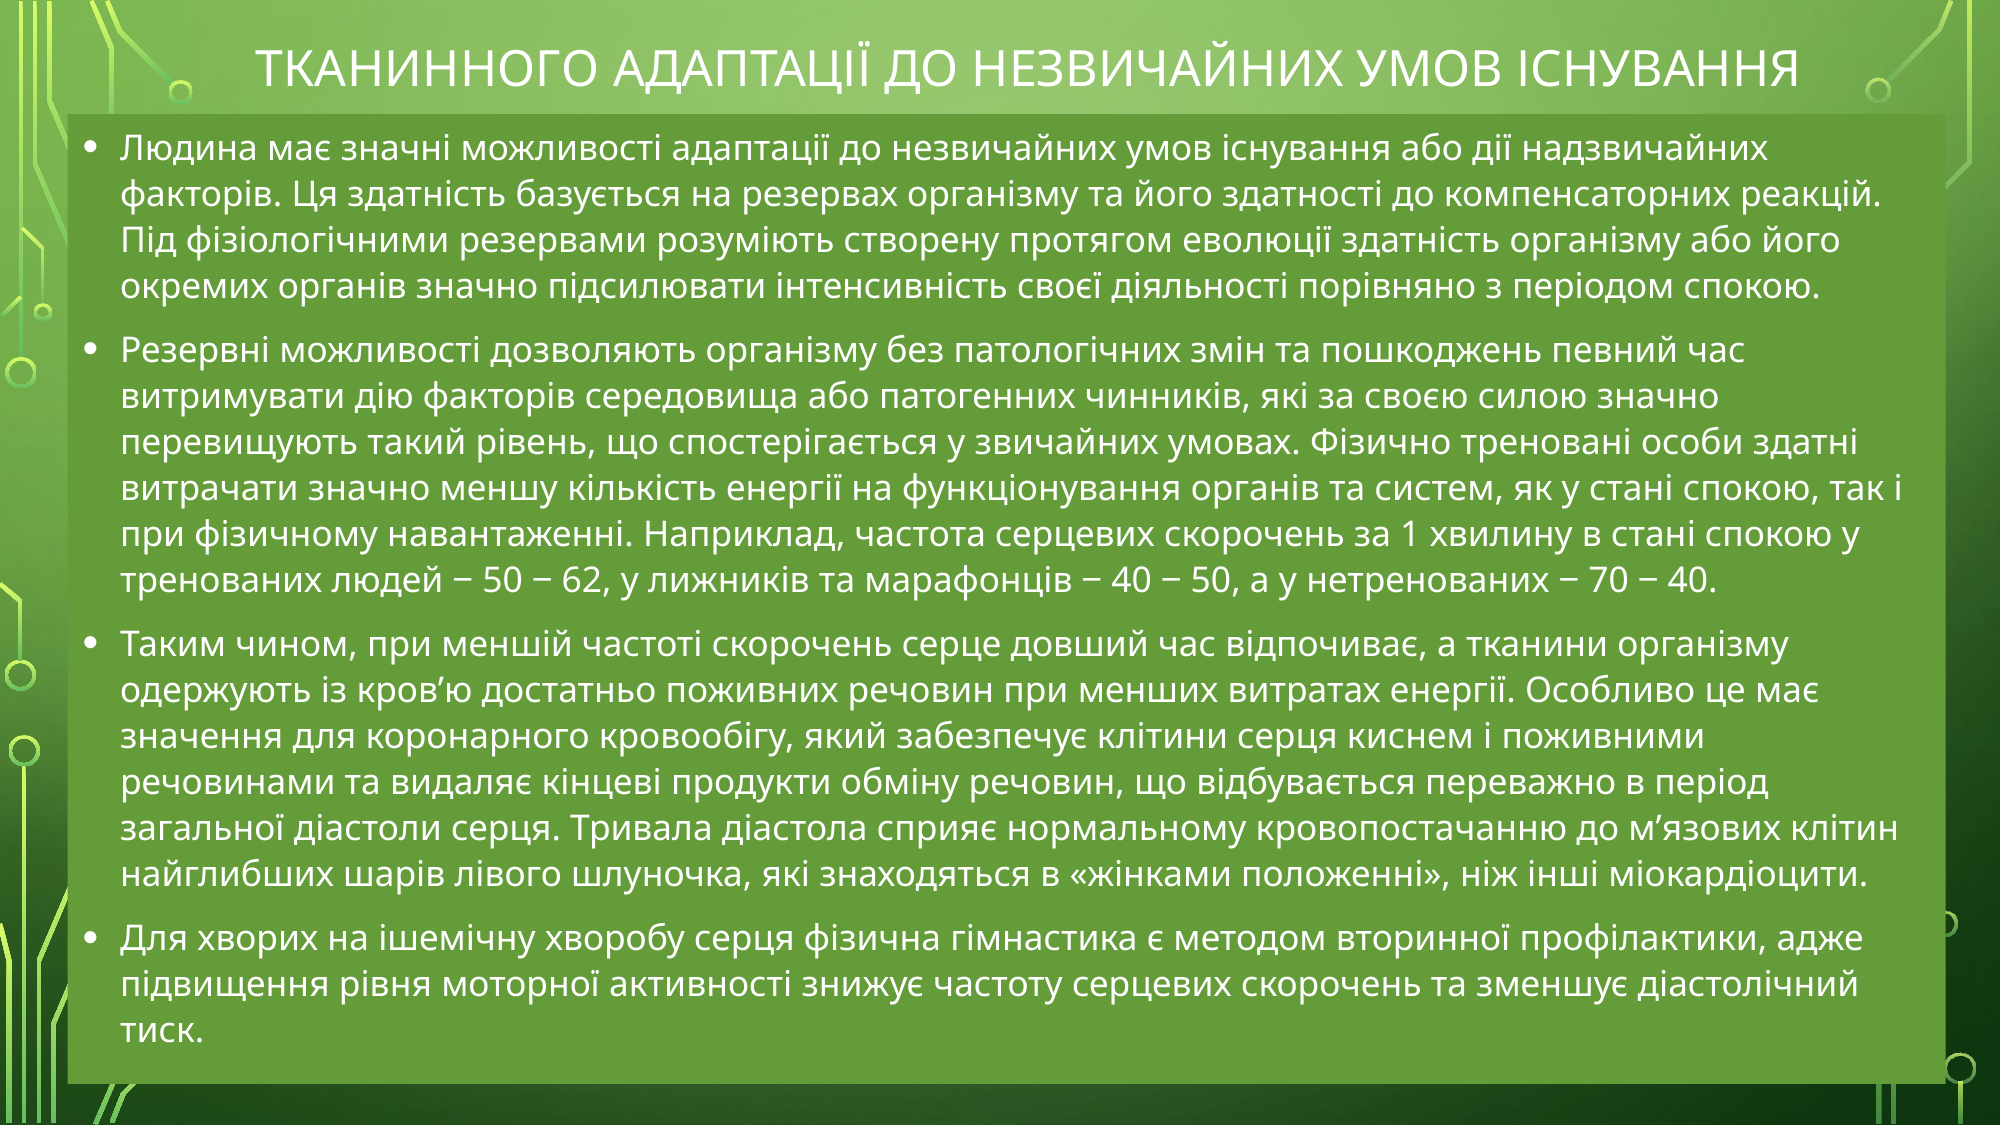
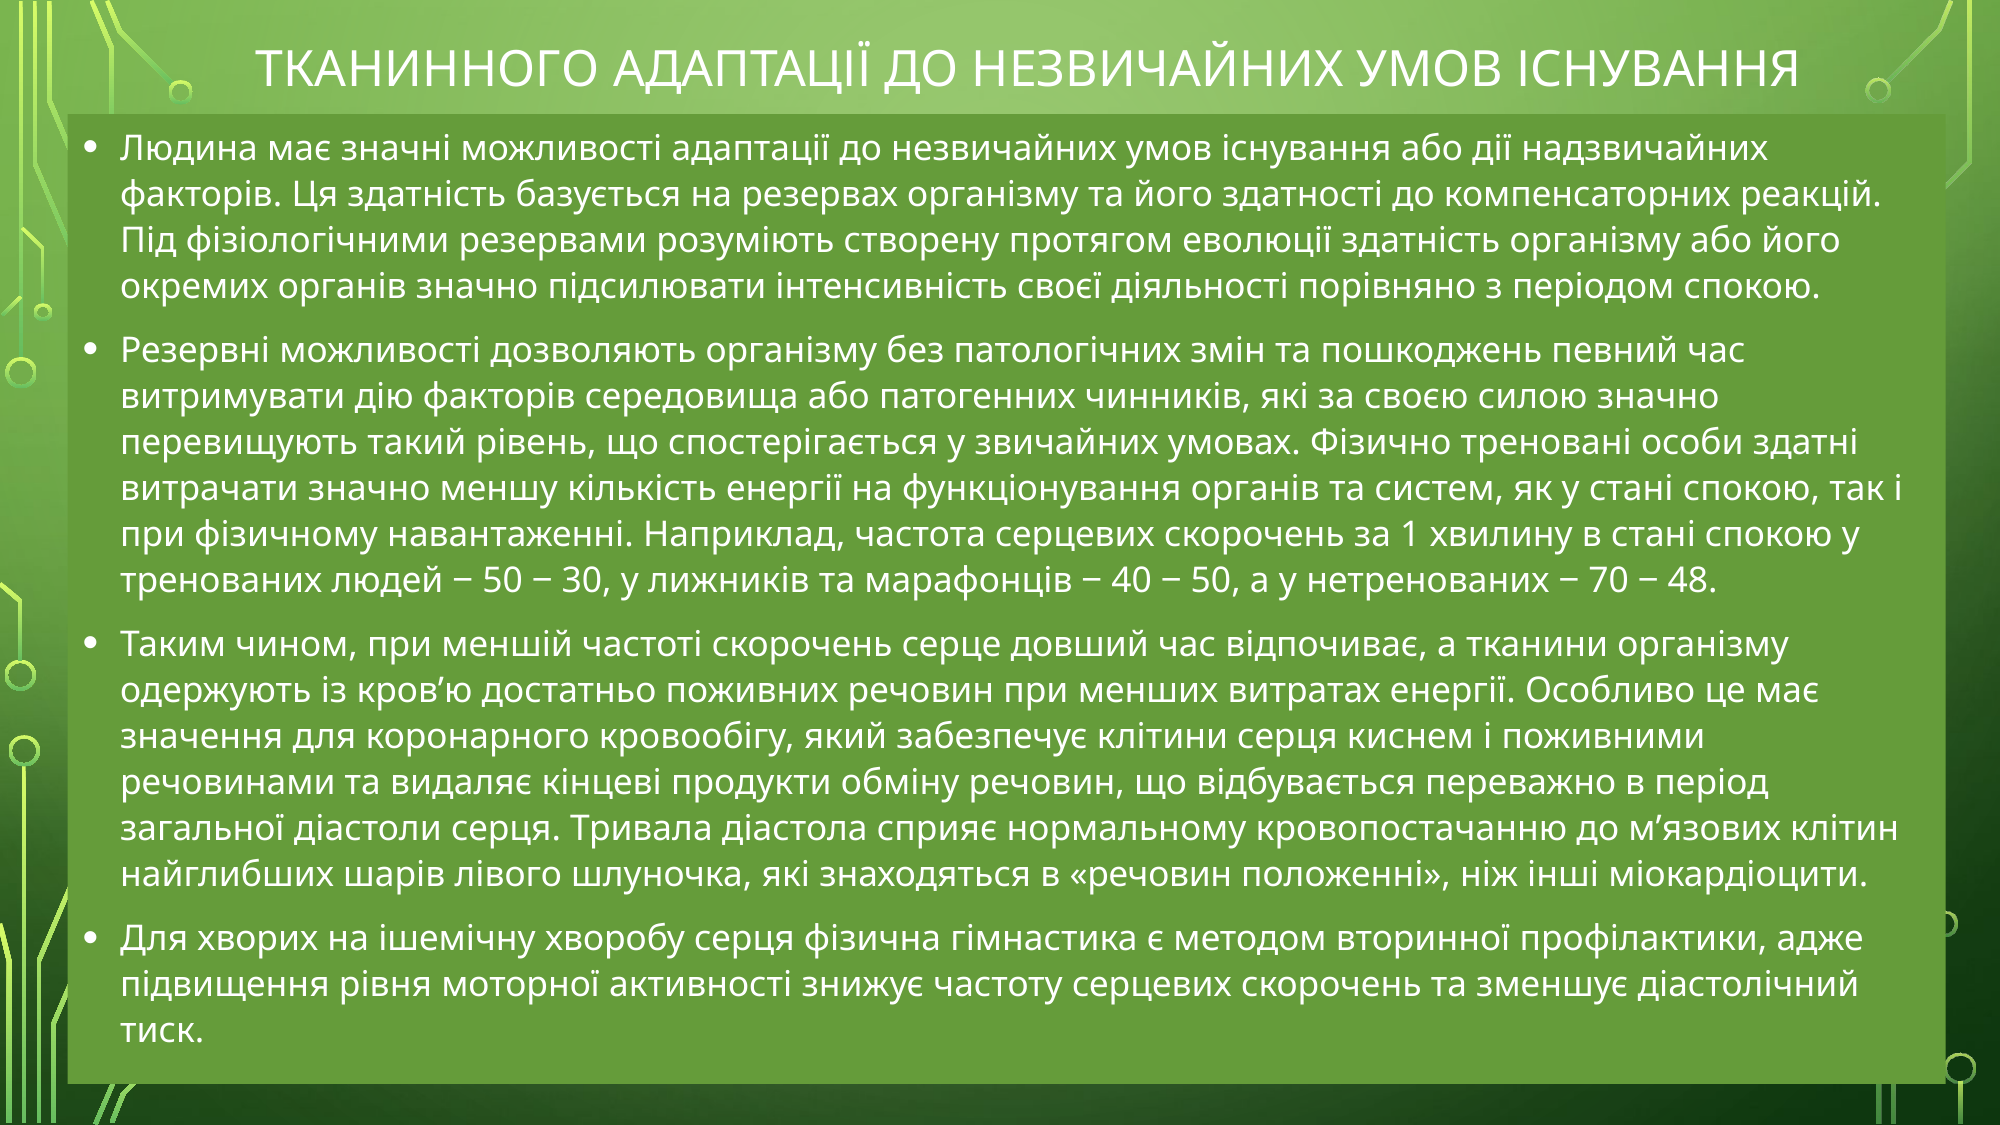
62: 62 -> 30 (587, 580)
40: 40 -> 48 (1693, 580)
в жінками: жінками -> речовин (1151, 874)
